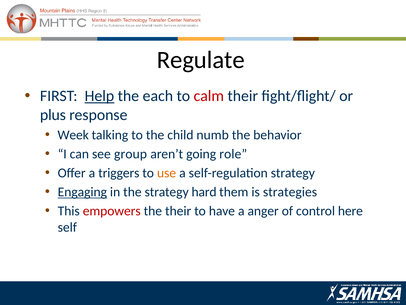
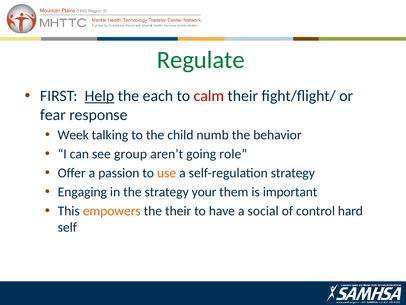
Regulate colour: black -> green (201, 60)
plus: plus -> fear (53, 115)
triggers: triggers -> passion (119, 173)
Engaging underline: present -> none (82, 192)
hard: hard -> your (204, 192)
strategies: strategies -> important (290, 192)
empowers colour: red -> orange (112, 211)
anger: anger -> social (263, 211)
here: here -> hard (350, 211)
